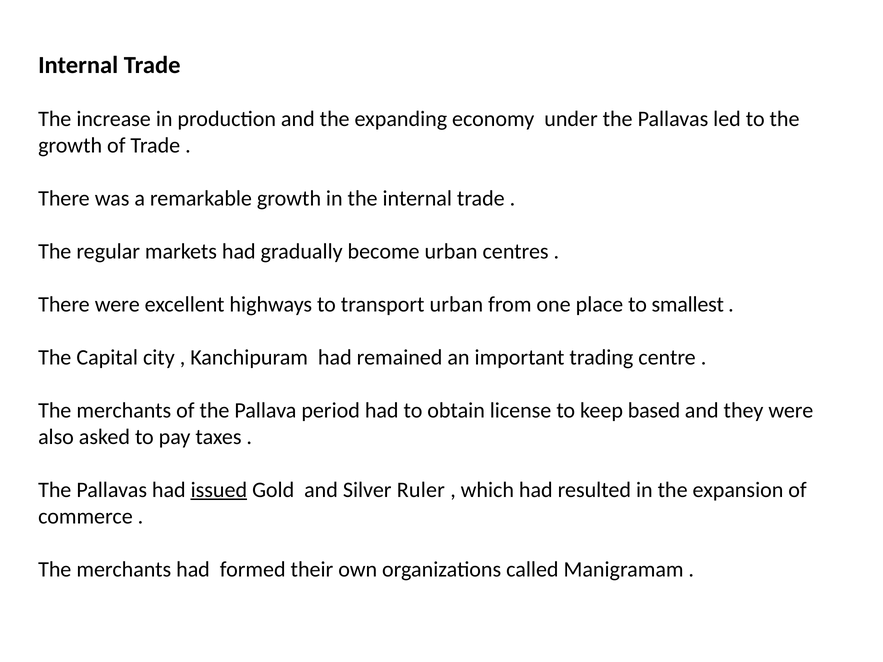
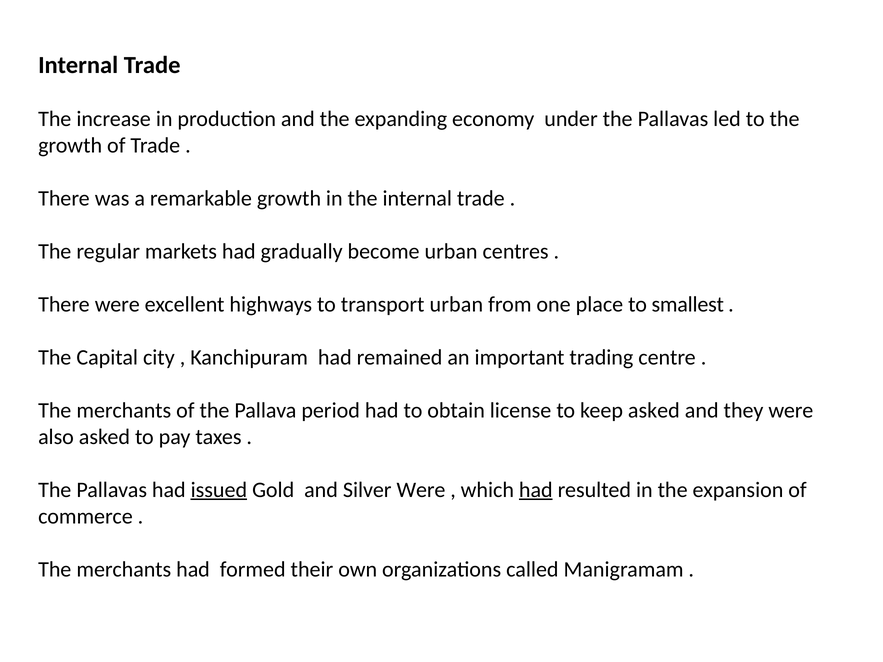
keep based: based -> asked (654, 411)
Silver Ruler: Ruler -> Were (421, 490)
had underline: none -> present (536, 490)
